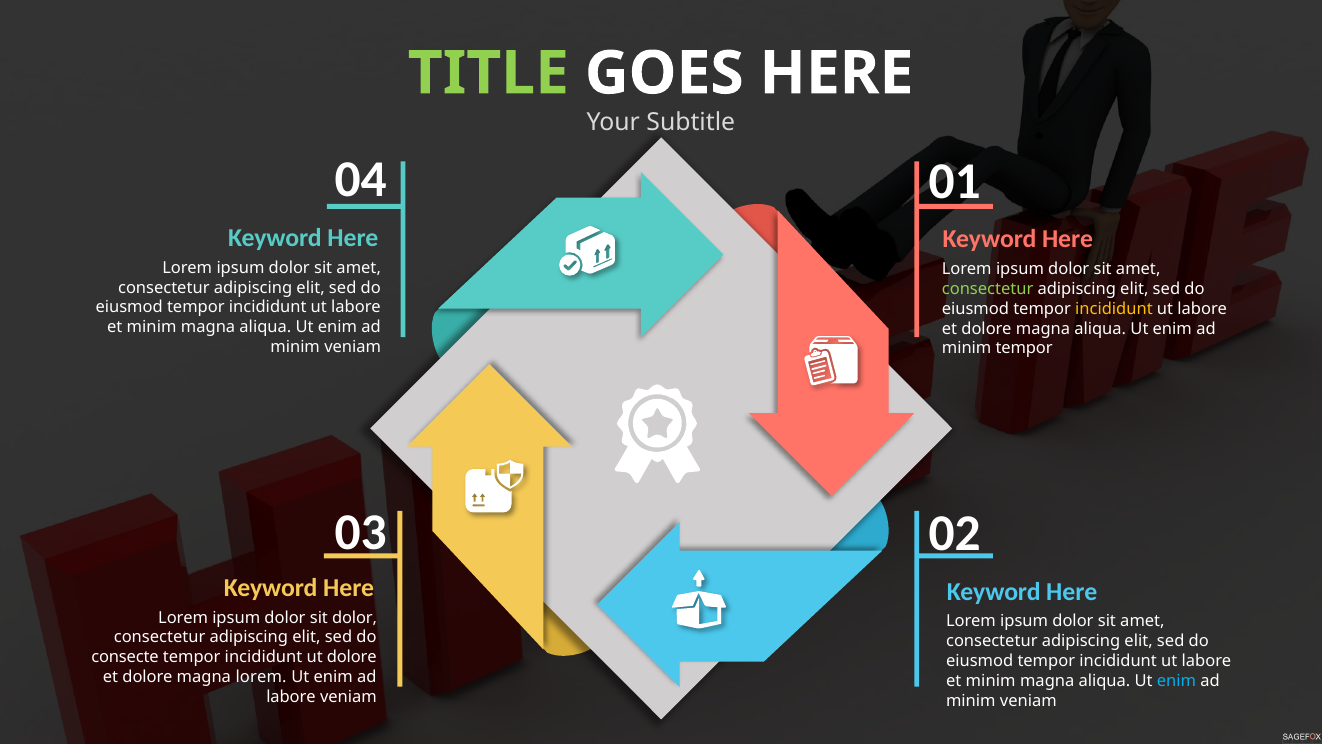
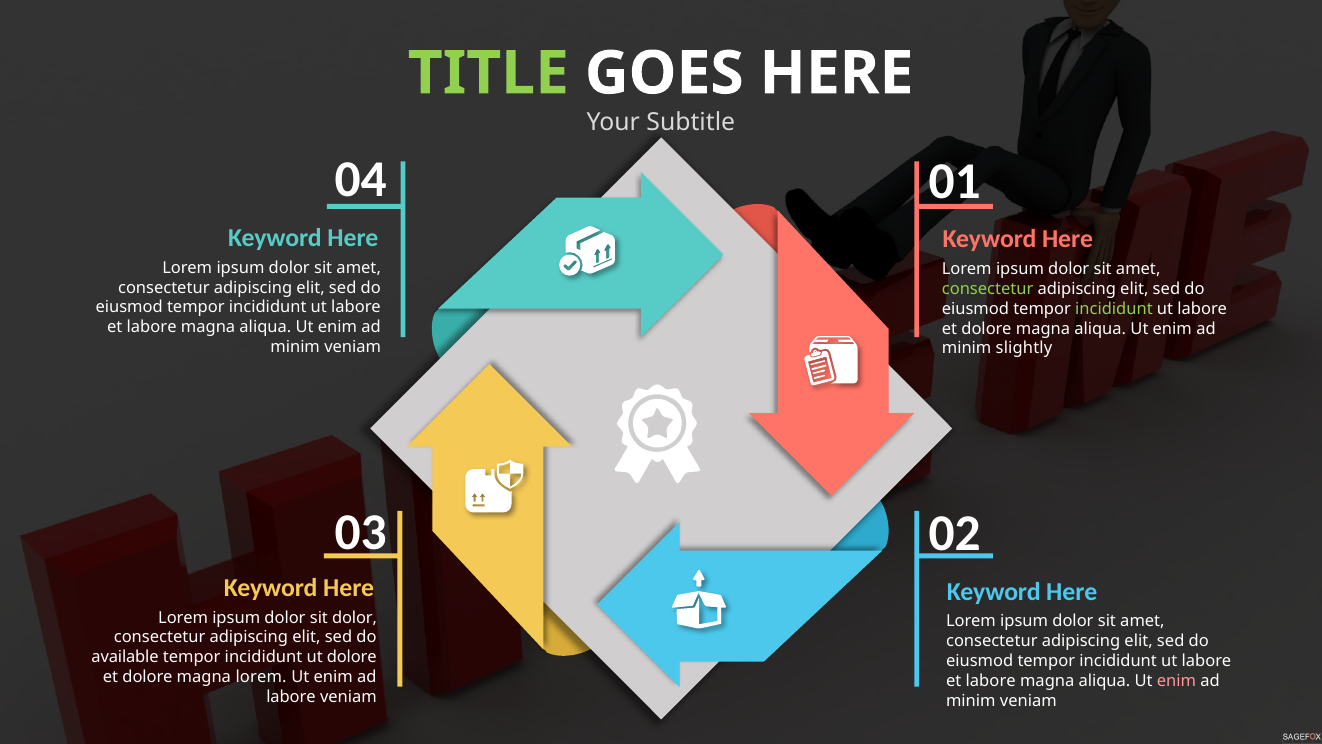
incididunt colour: yellow -> light green (1114, 309)
minim: minim -> labore (152, 327)
minim tempor: tempor -> slightly (1024, 348)
consecte: consecte -> available (125, 657)
minim: minim -> labore (991, 681)
enim colour: light blue -> pink (1177, 681)
